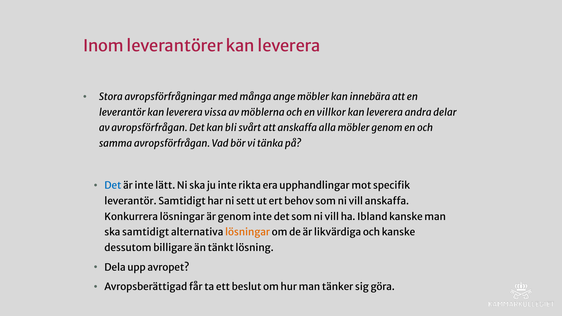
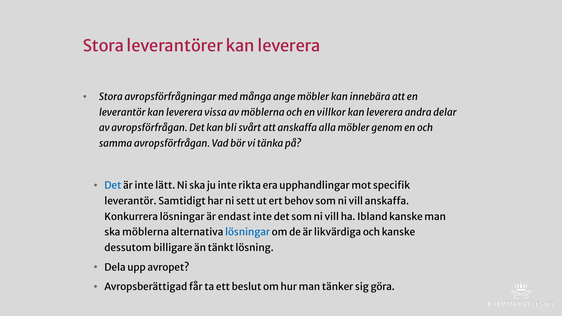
Inom: Inom -> Stora (103, 46)
är genom: genom -> endast (234, 217)
ska samtidigt: samtidigt -> möblerna (146, 232)
lösningar colour: orange -> blue (248, 232)
